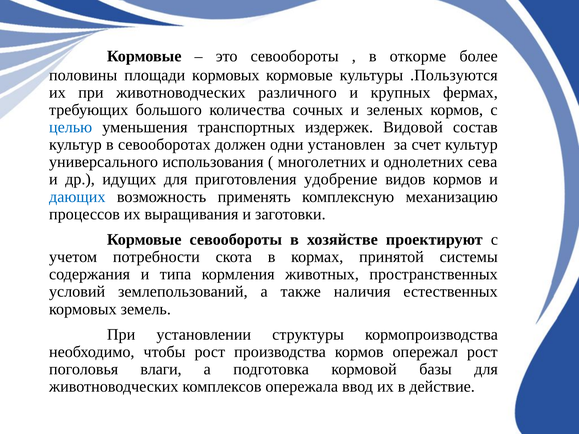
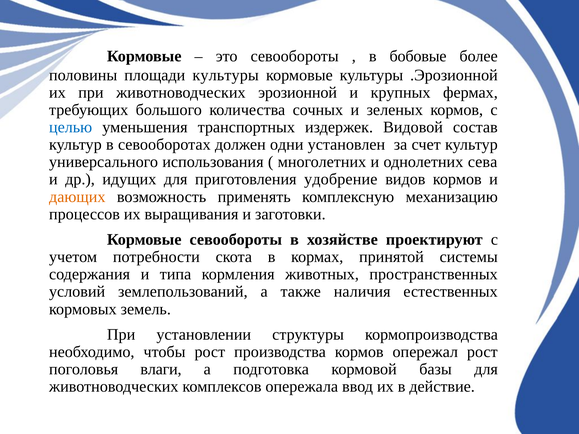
откорме: откорме -> бобовые (418, 56)
площади кормовых: кормовых -> культуры (226, 75)
.Пользуются: .Пользуются -> .Эрозионной (454, 75)
различного: различного -> эрозионной (298, 92)
дающих colour: blue -> orange (77, 197)
